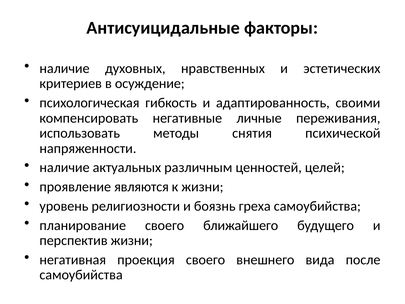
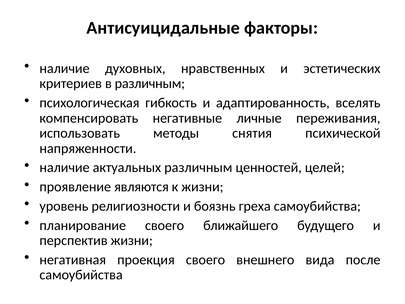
в осуждение: осуждение -> различным (150, 84)
своими: своими -> вселять (358, 103)
